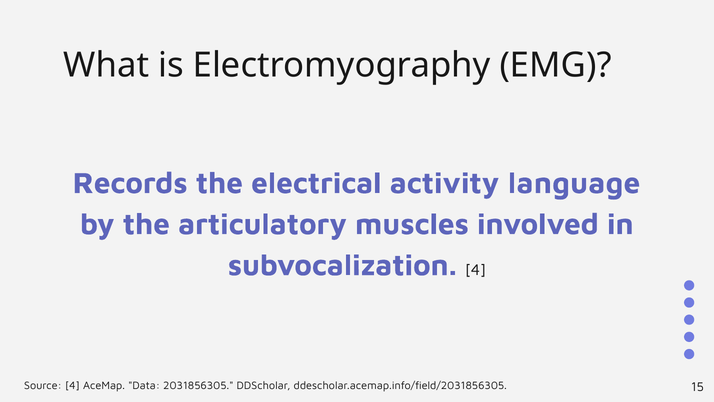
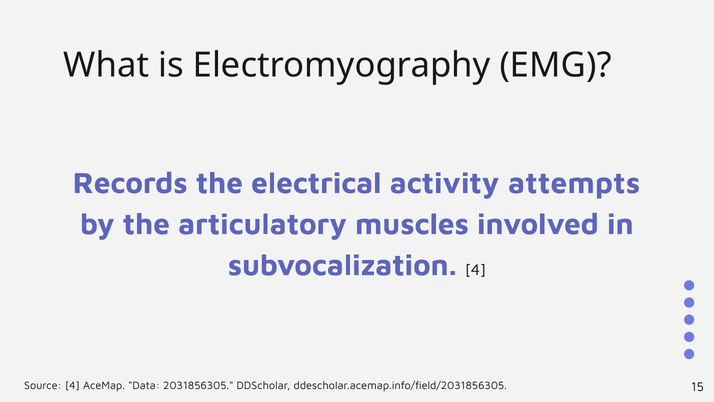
language: language -> attempts (574, 183)
